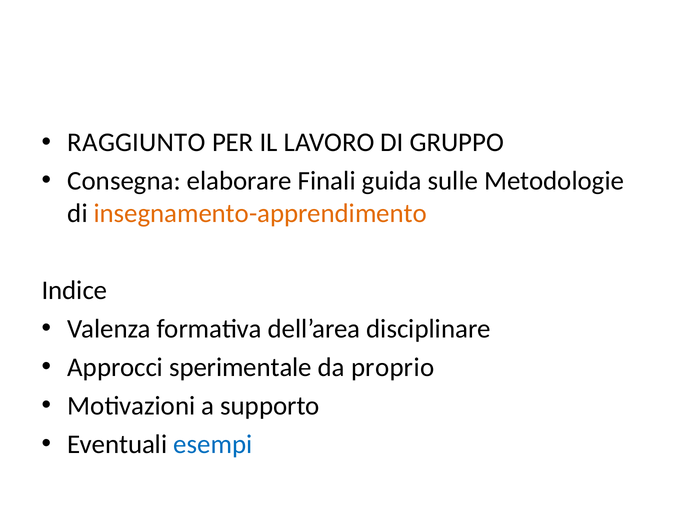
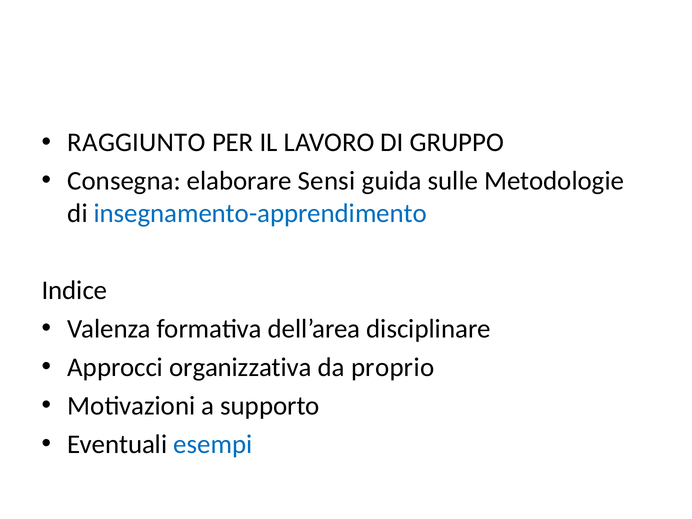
Finali: Finali -> Sensi (327, 181)
insegnamento-apprendimento colour: orange -> blue (260, 213)
sperimentale: sperimentale -> organizzativa (240, 367)
